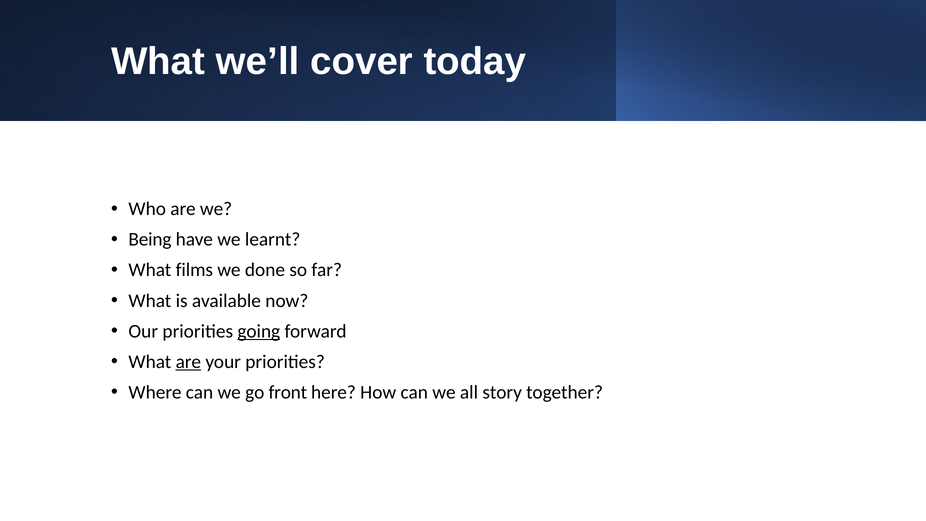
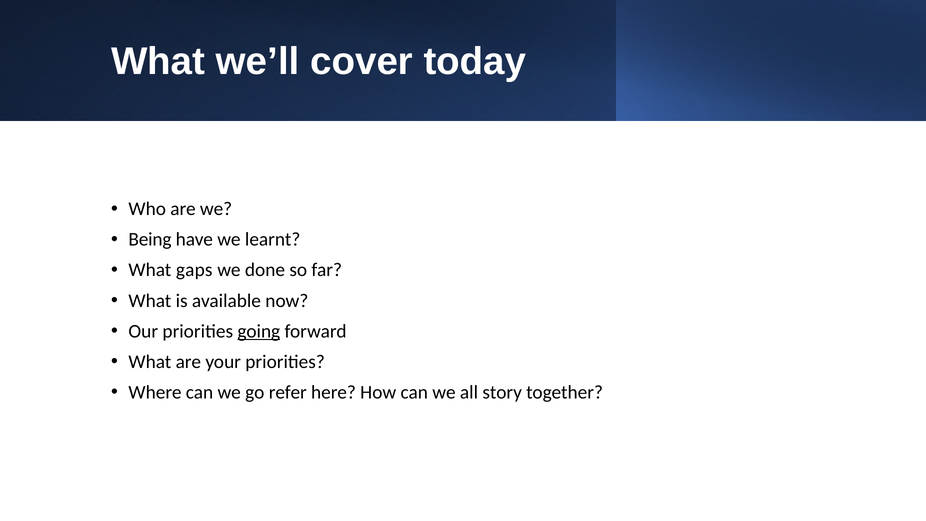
films: films -> gaps (194, 270)
are underline: present -> none (188, 362)
front: front -> refer (288, 392)
